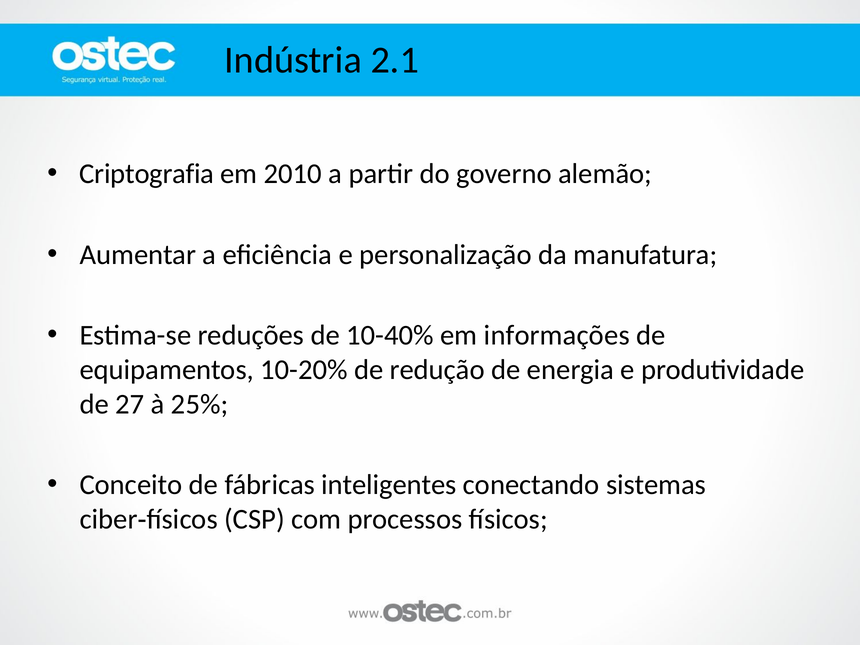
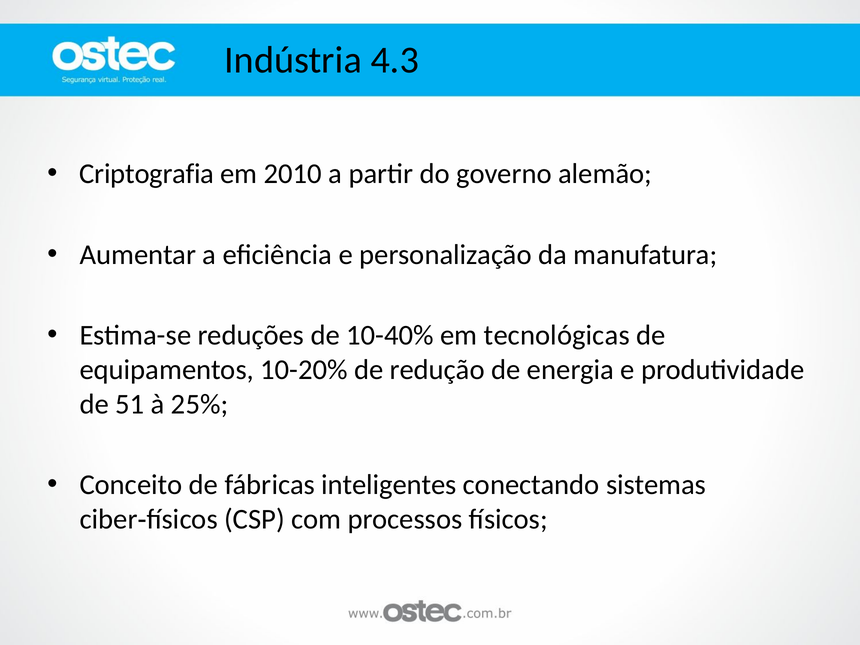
2.1: 2.1 -> 4.3 (395, 60)
informações: informações -> tecnológicas (557, 335)
27: 27 -> 51 (130, 404)
